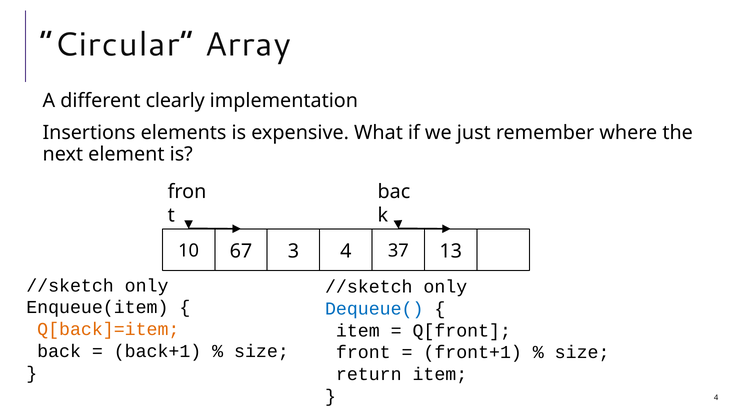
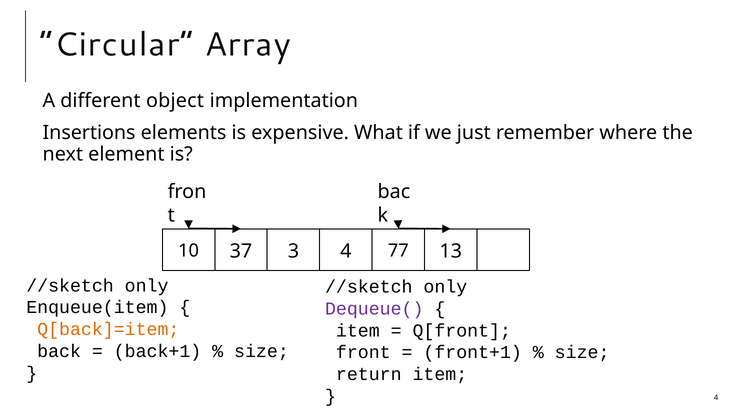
clearly: clearly -> object (175, 101)
67: 67 -> 37 (241, 251)
37: 37 -> 77 (398, 251)
Dequeue( colour: blue -> purple (374, 309)
